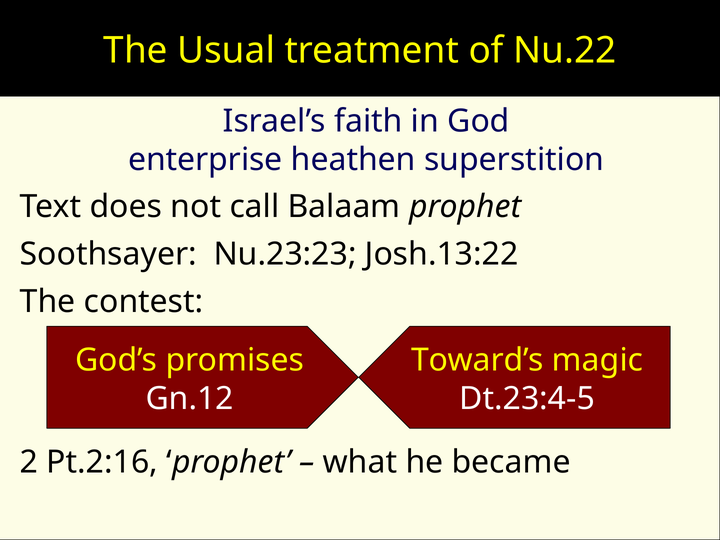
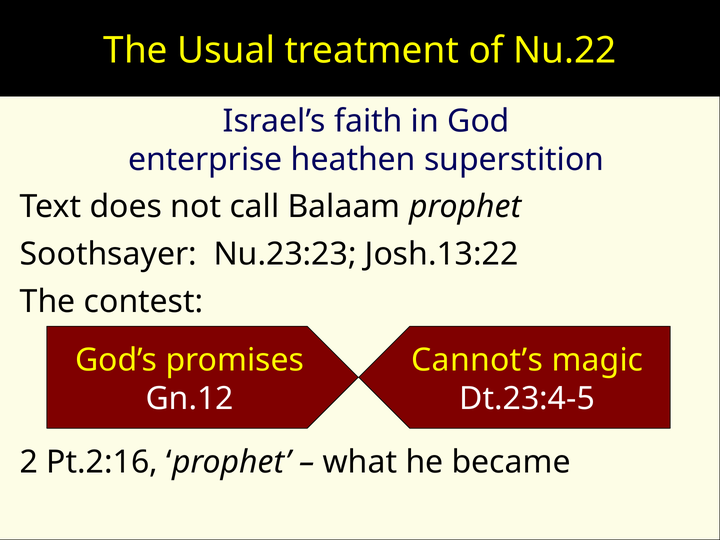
Toward’s: Toward’s -> Cannot’s (477, 360)
